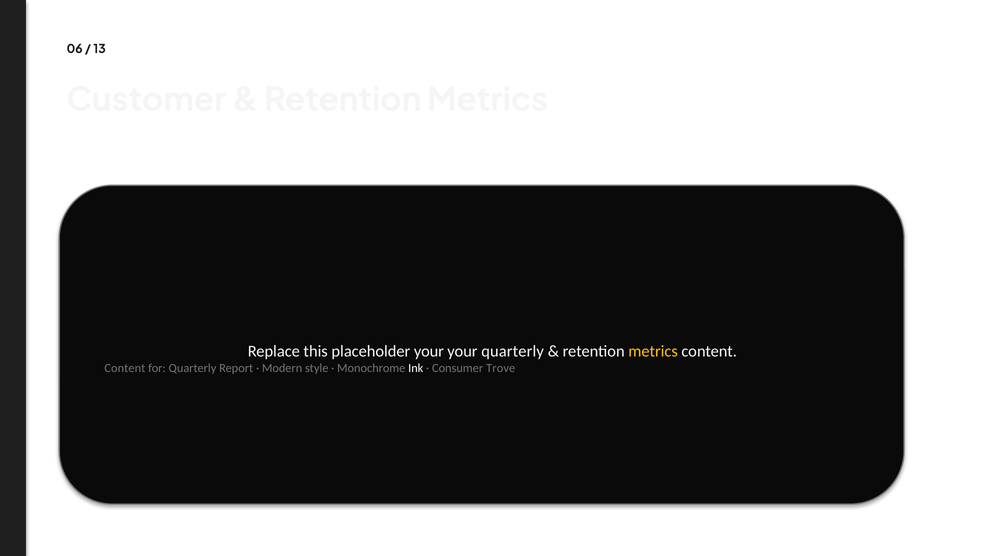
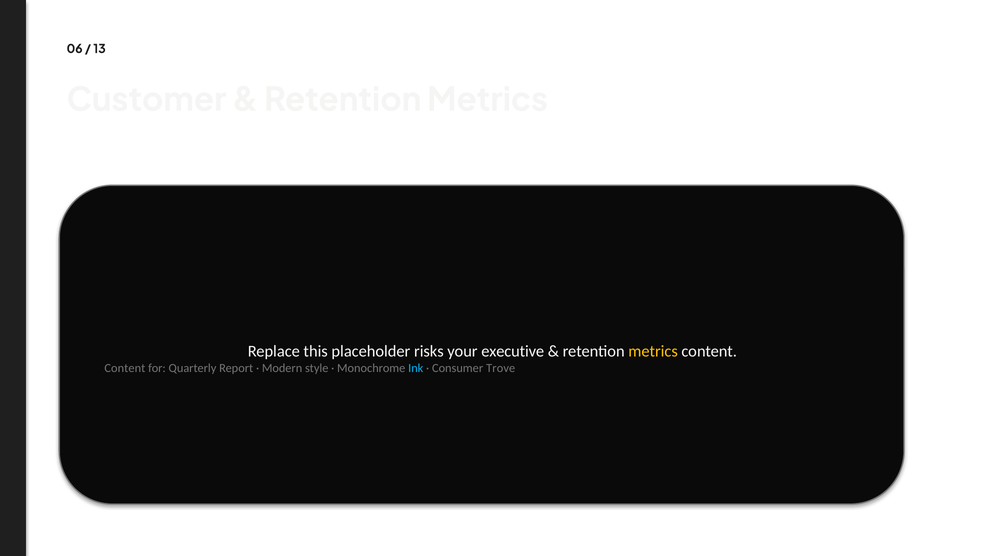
placeholder your: your -> risks (429, 351)
your quarterly: quarterly -> executive (513, 351)
Ink colour: white -> light blue (416, 368)
